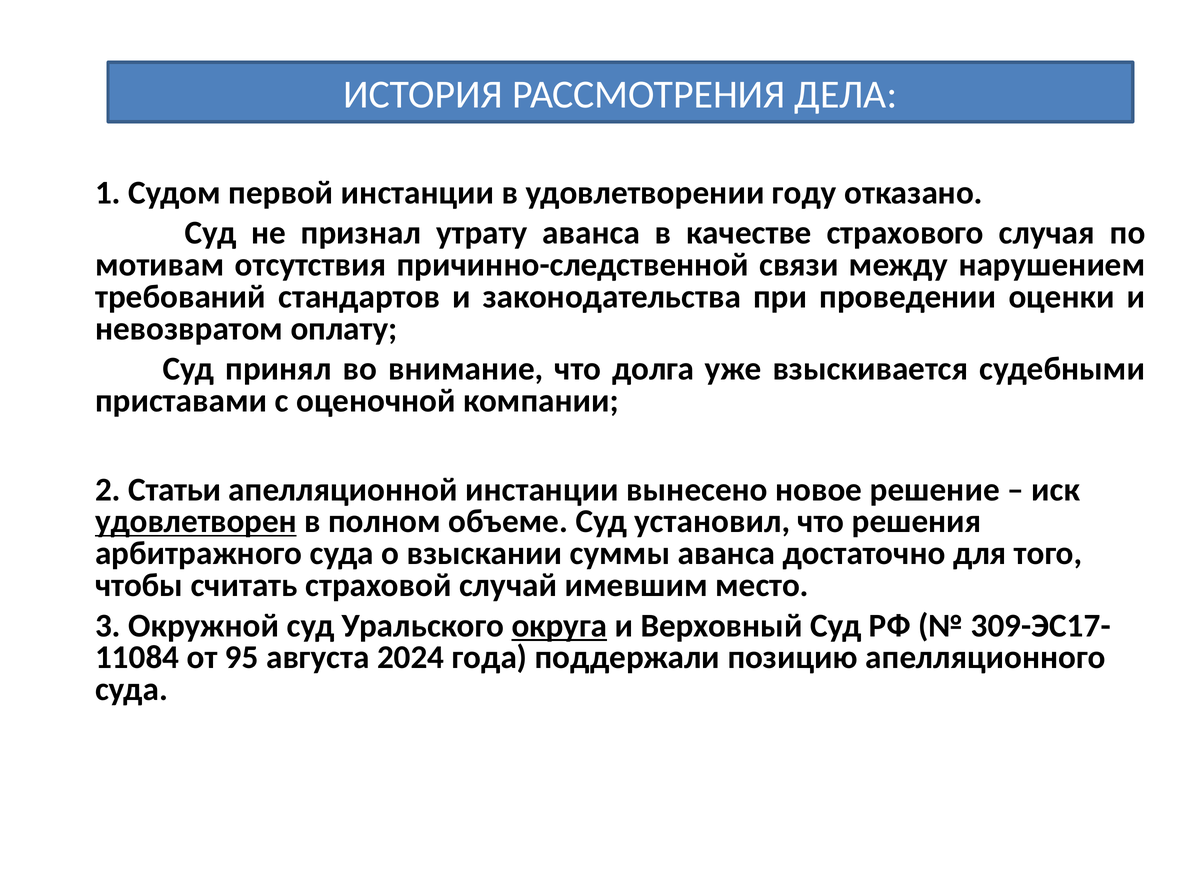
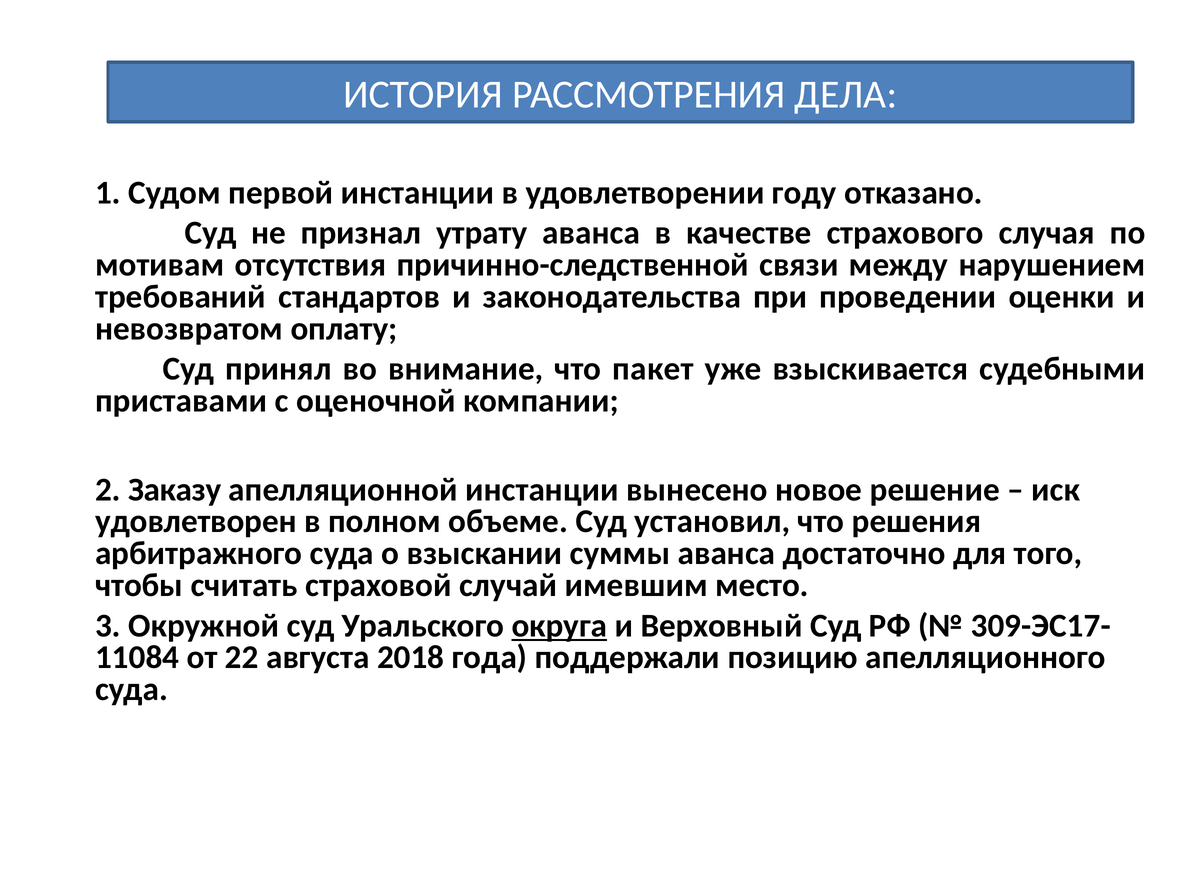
долга: долга -> пакет (653, 369)
Статьи: Статьи -> Заказу (175, 489)
удовлетворен underline: present -> none (196, 521)
95: 95 -> 22 (242, 657)
2024: 2024 -> 2018 (411, 657)
